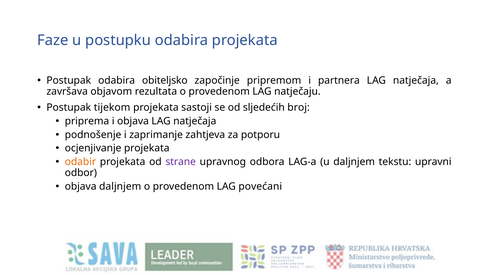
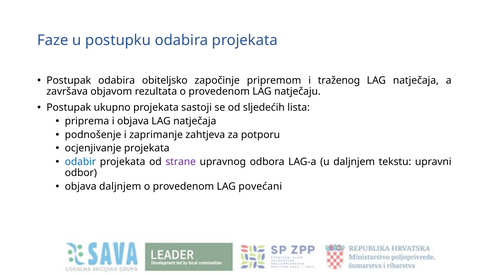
partnera: partnera -> traženog (339, 81)
tijekom: tijekom -> ukupno (112, 108)
broj: broj -> lista (299, 108)
odabir colour: orange -> blue (80, 162)
